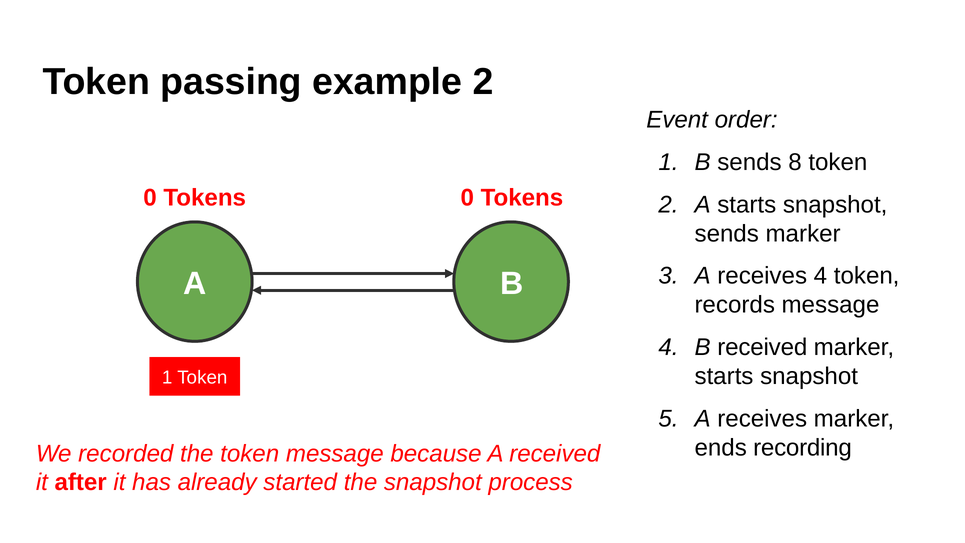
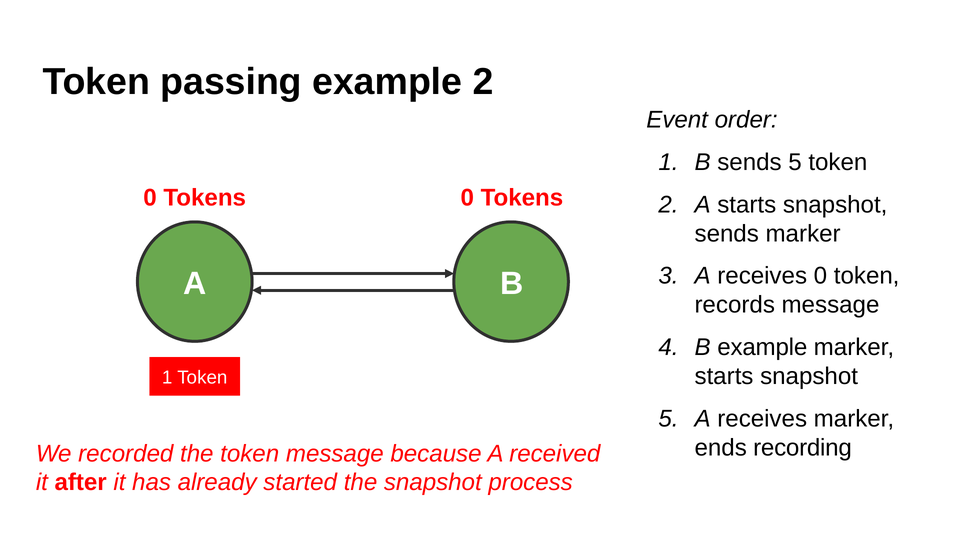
sends 8: 8 -> 5 (795, 162)
receives 4: 4 -> 0 (820, 276)
B received: received -> example (762, 347)
